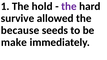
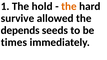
the colour: purple -> orange (69, 6)
because: because -> depends (20, 30)
make: make -> times (14, 42)
